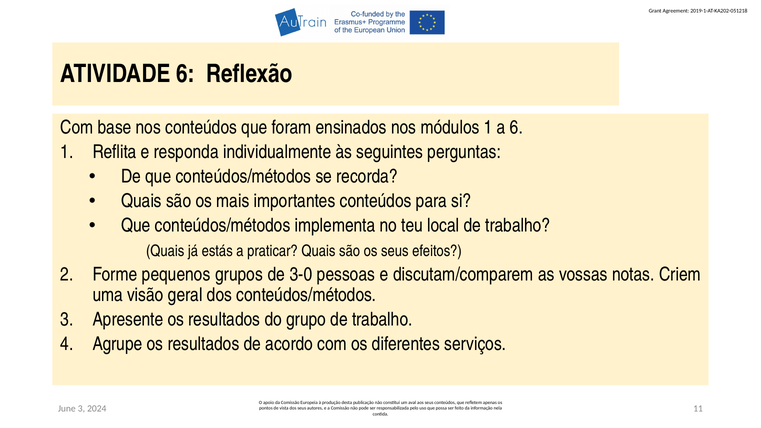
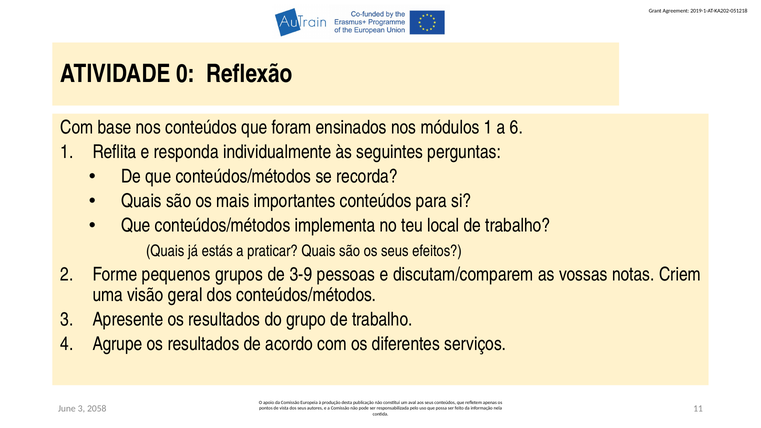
ATIVIDADE 6: 6 -> 0 (185, 74)
3-0: 3-0 -> 3-9 (301, 275)
2024: 2024 -> 2058 (97, 409)
